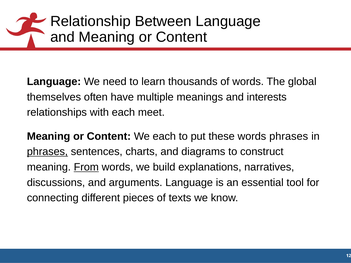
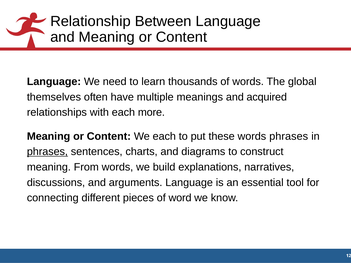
interests: interests -> acquired (267, 97)
meet: meet -> more (151, 113)
From underline: present -> none (86, 167)
texts: texts -> word (180, 198)
